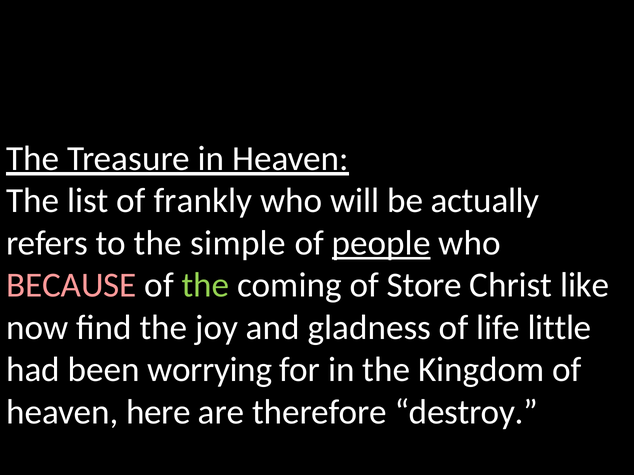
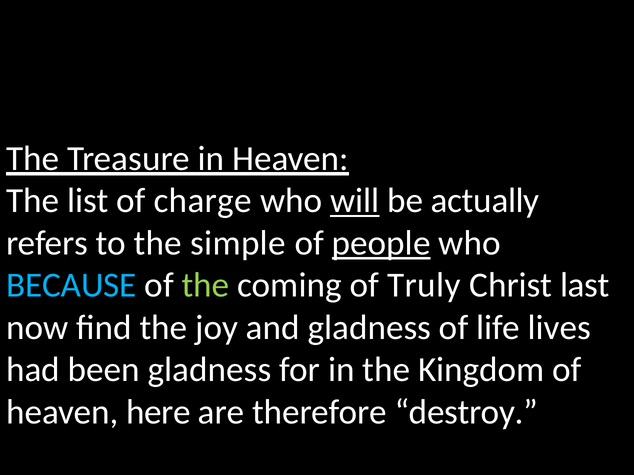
frankly: frankly -> charge (203, 201)
will underline: none -> present (355, 201)
BECAUSE colour: pink -> light blue (71, 286)
Store: Store -> Truly (424, 286)
like: like -> last (585, 286)
little: little -> lives (559, 328)
been worrying: worrying -> gladness (210, 370)
